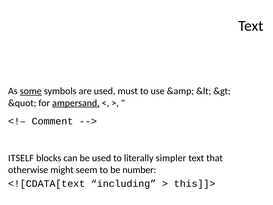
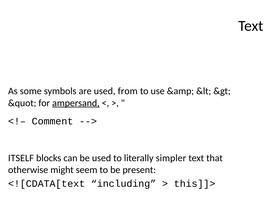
some underline: present -> none (31, 91)
must: must -> from (128, 91)
number: number -> present (139, 170)
